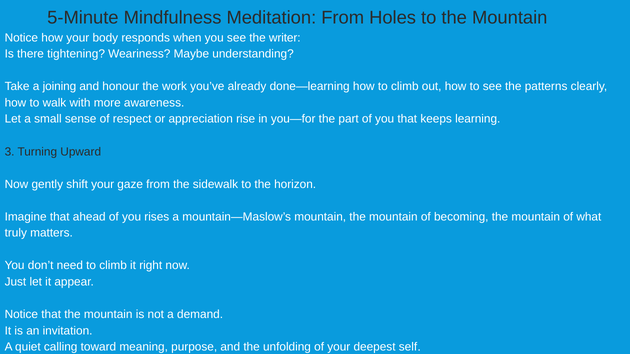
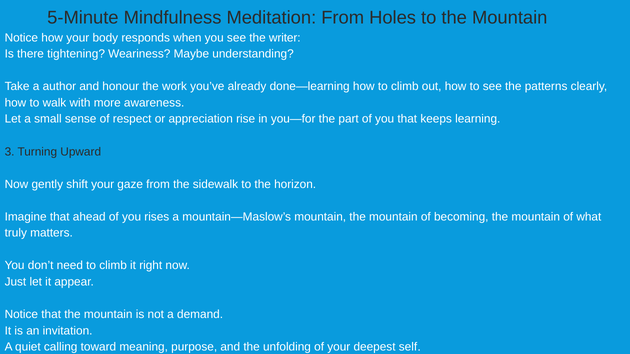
joining: joining -> author (59, 87)
